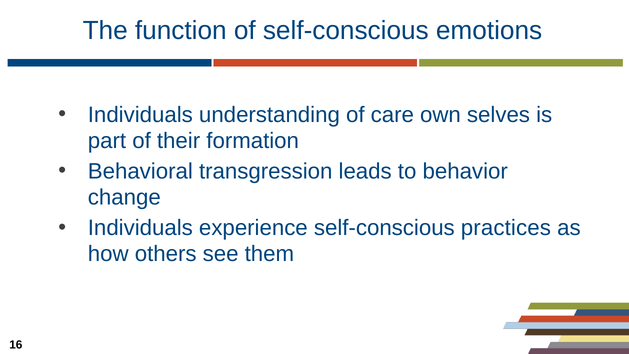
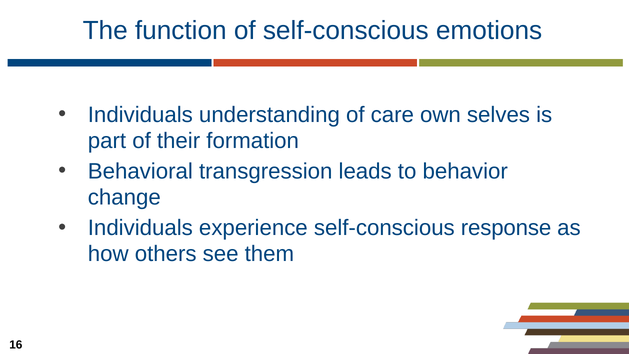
practices: practices -> response (506, 228)
